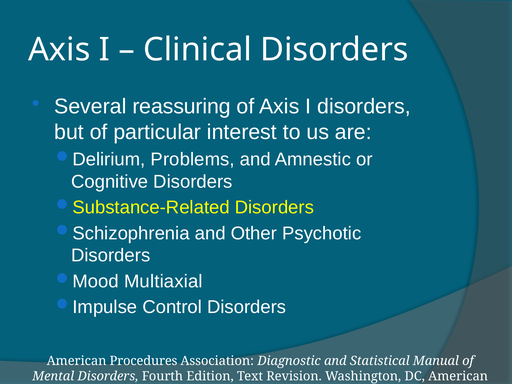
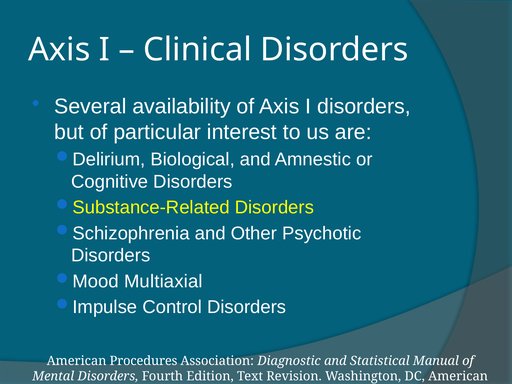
reassuring: reassuring -> availability (182, 106)
Problems: Problems -> Biological (193, 159)
